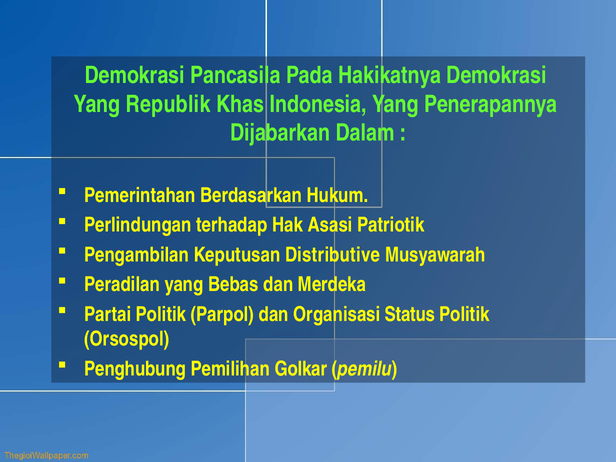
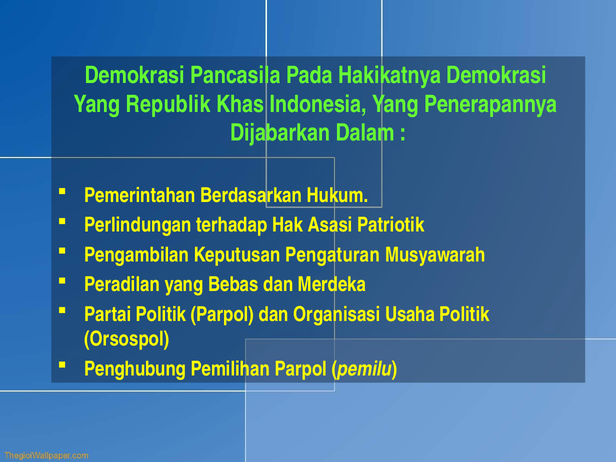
Distributive: Distributive -> Pengaturan (333, 255)
Status: Status -> Usaha (410, 314)
Pemilihan Golkar: Golkar -> Parpol (301, 369)
